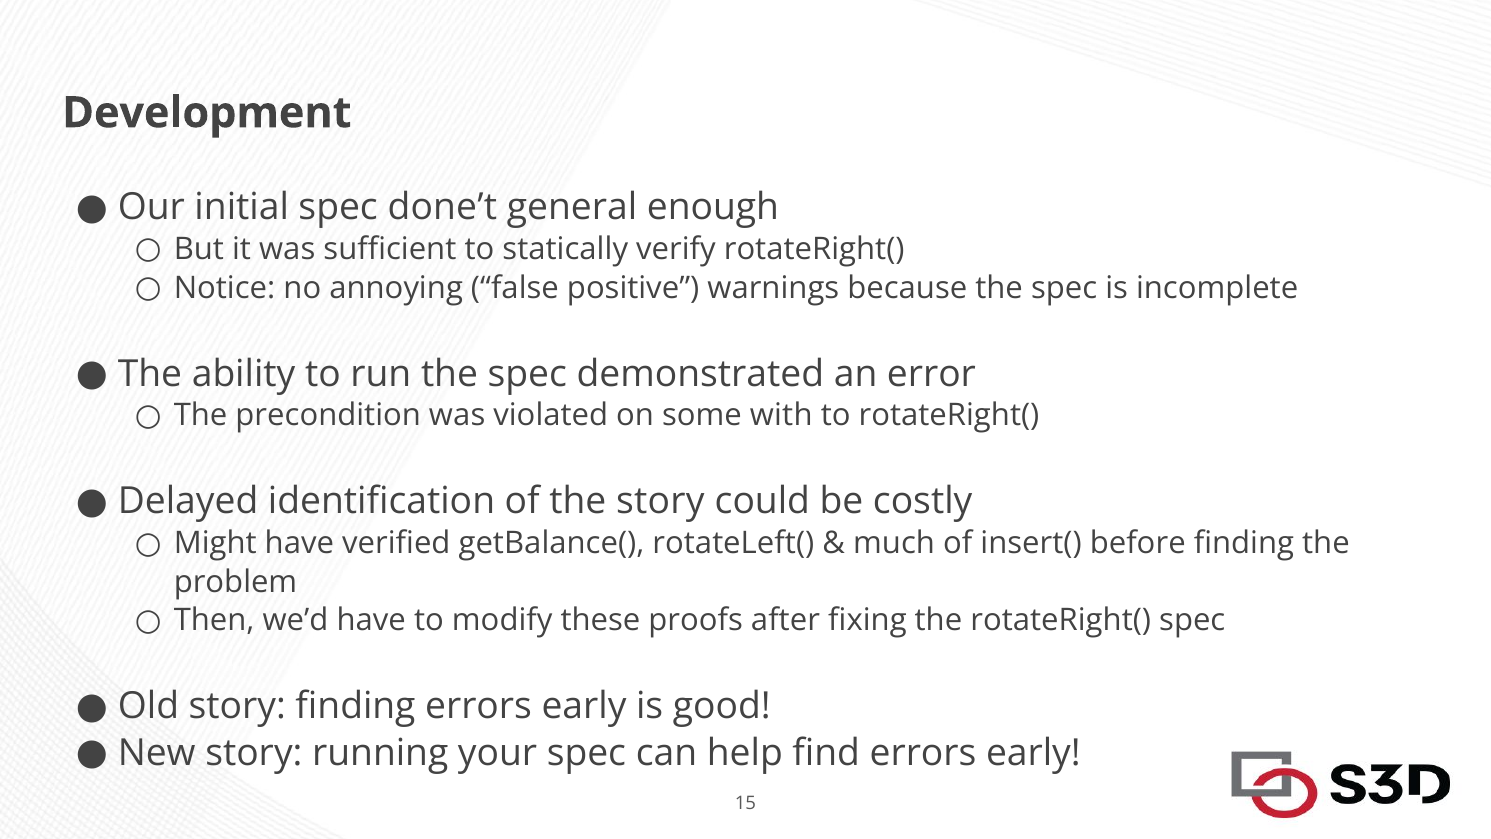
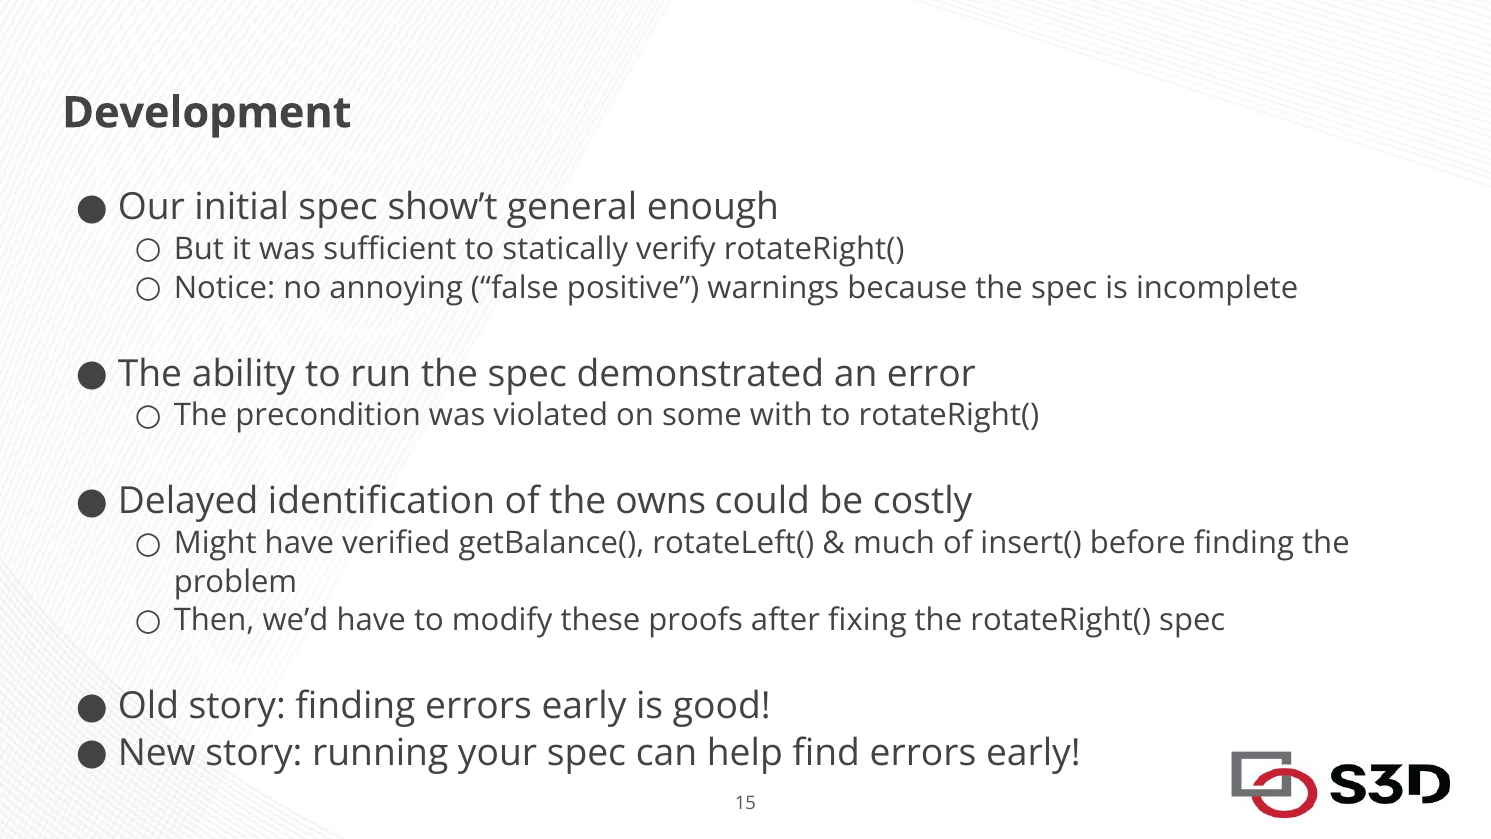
done’t: done’t -> show’t (443, 207)
the story: story -> owns (661, 501)
